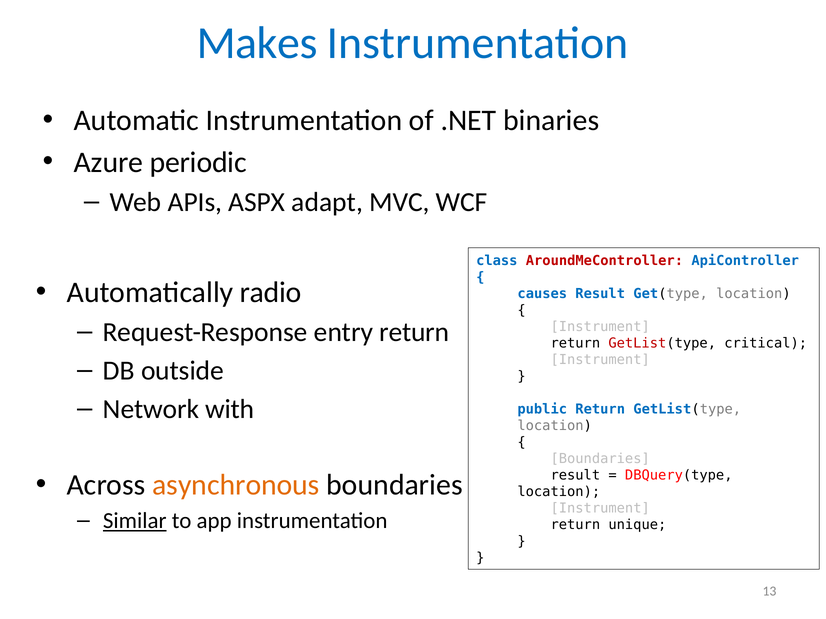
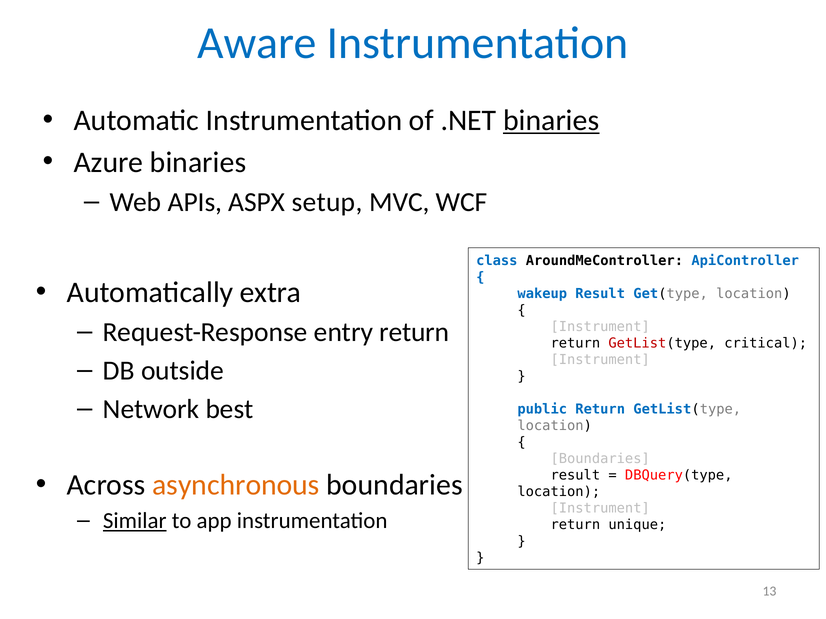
Makes: Makes -> Aware (257, 43)
binaries underline: none -> present (551, 121)
Azure periodic: periodic -> binaries (198, 162)
adapt: adapt -> setup (327, 202)
AroundMeController colour: red -> black (604, 261)
radio: radio -> extra (270, 293)
causes: causes -> wakeup (542, 294)
with: with -> best (230, 409)
